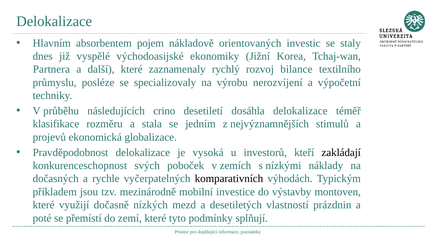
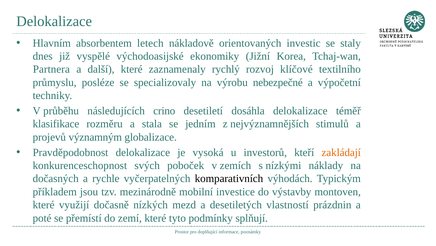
pojem: pojem -> letech (150, 43)
bilance: bilance -> klíčové (296, 69)
nerozvíjení: nerozvíjení -> nebezpečné (278, 82)
ekonomická: ekonomická -> významným (95, 137)
zakládají colour: black -> orange (341, 152)
